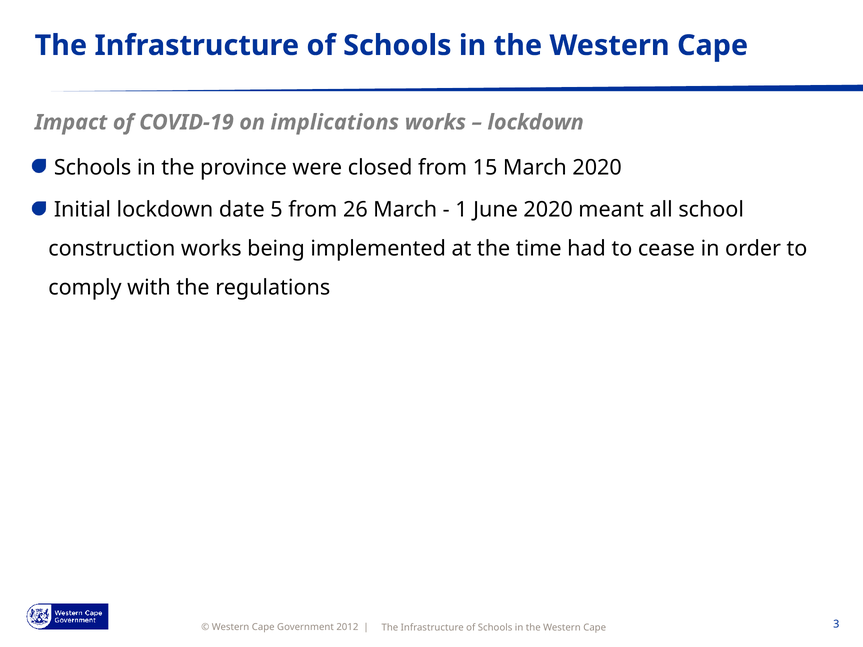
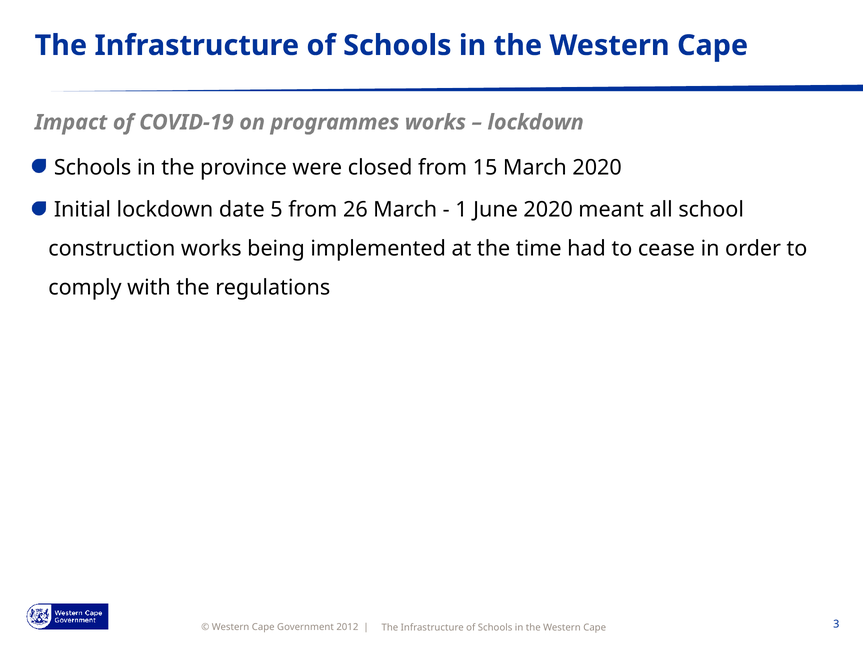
implications: implications -> programmes (335, 122)
